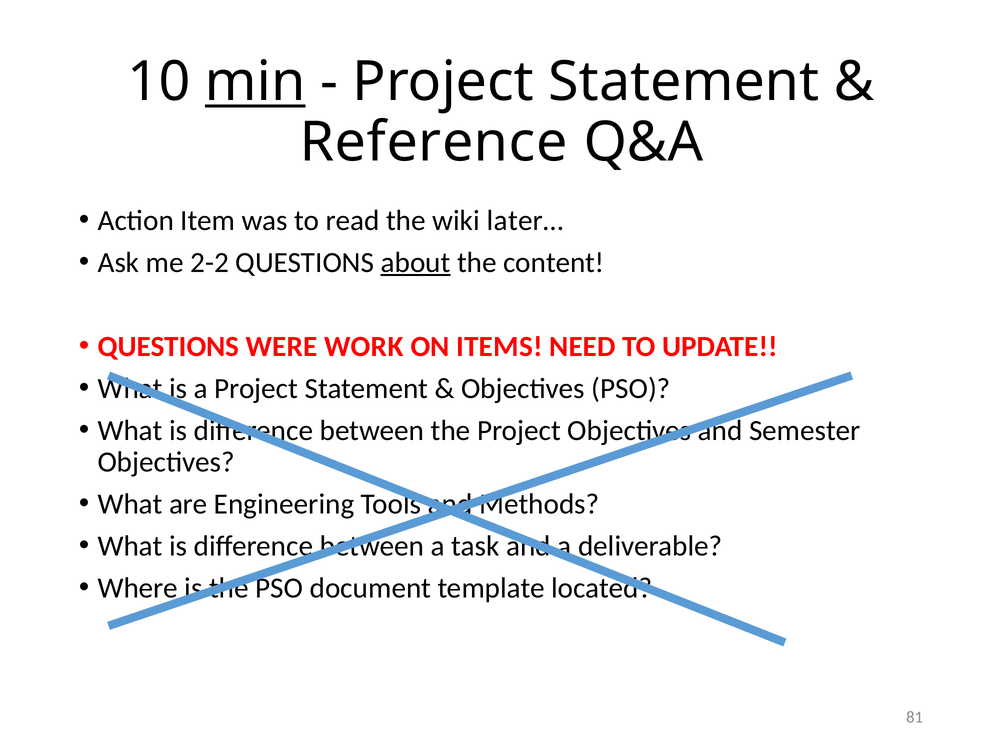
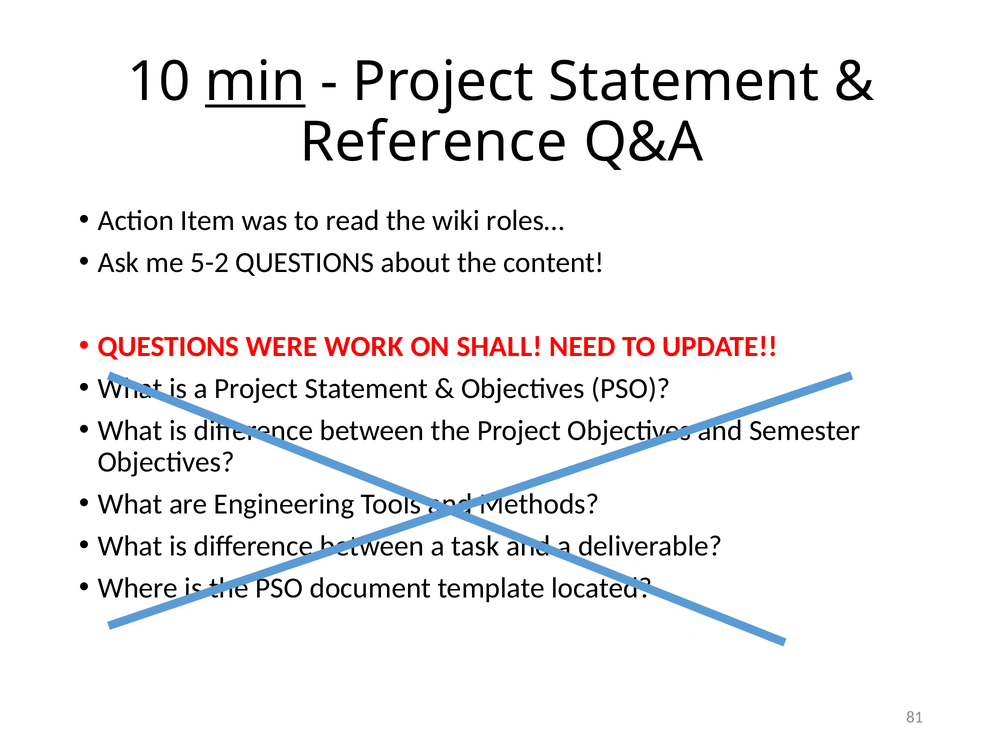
later…: later… -> roles… (525, 221)
2-2: 2-2 -> 5-2 (210, 263)
about underline: present -> none (416, 263)
ITEMS: ITEMS -> SHALL (499, 347)
